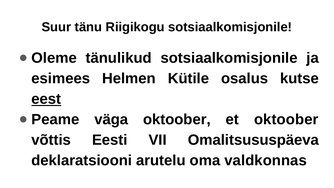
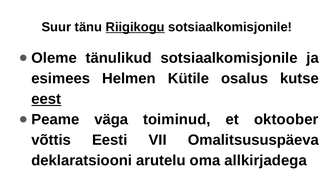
Riigikogu underline: none -> present (135, 27)
väga oktoober: oktoober -> toiminud (177, 120)
valdkonnas: valdkonnas -> allkirjadega (266, 160)
